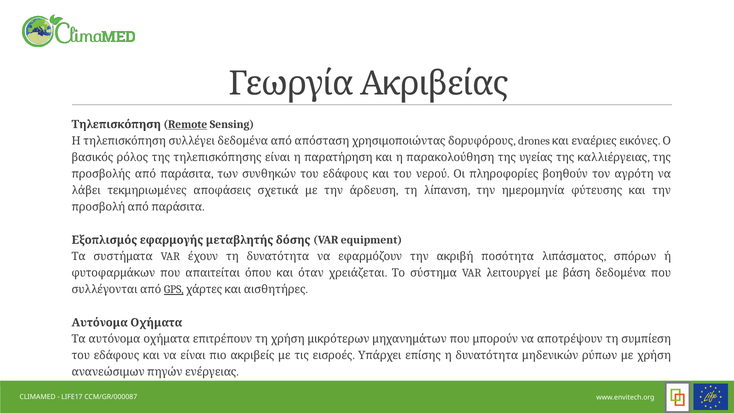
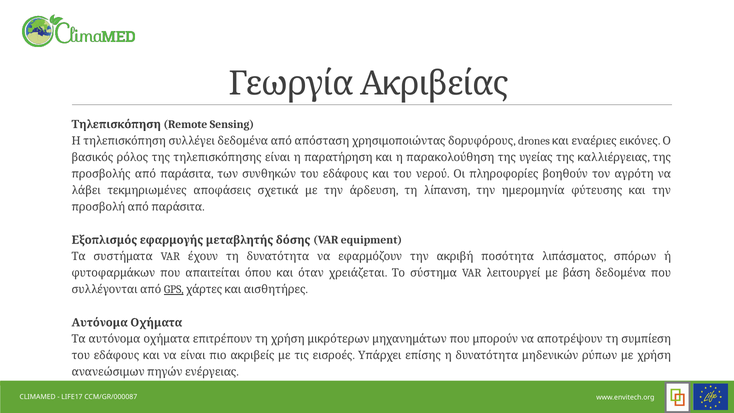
Remote underline: present -> none (188, 124)
